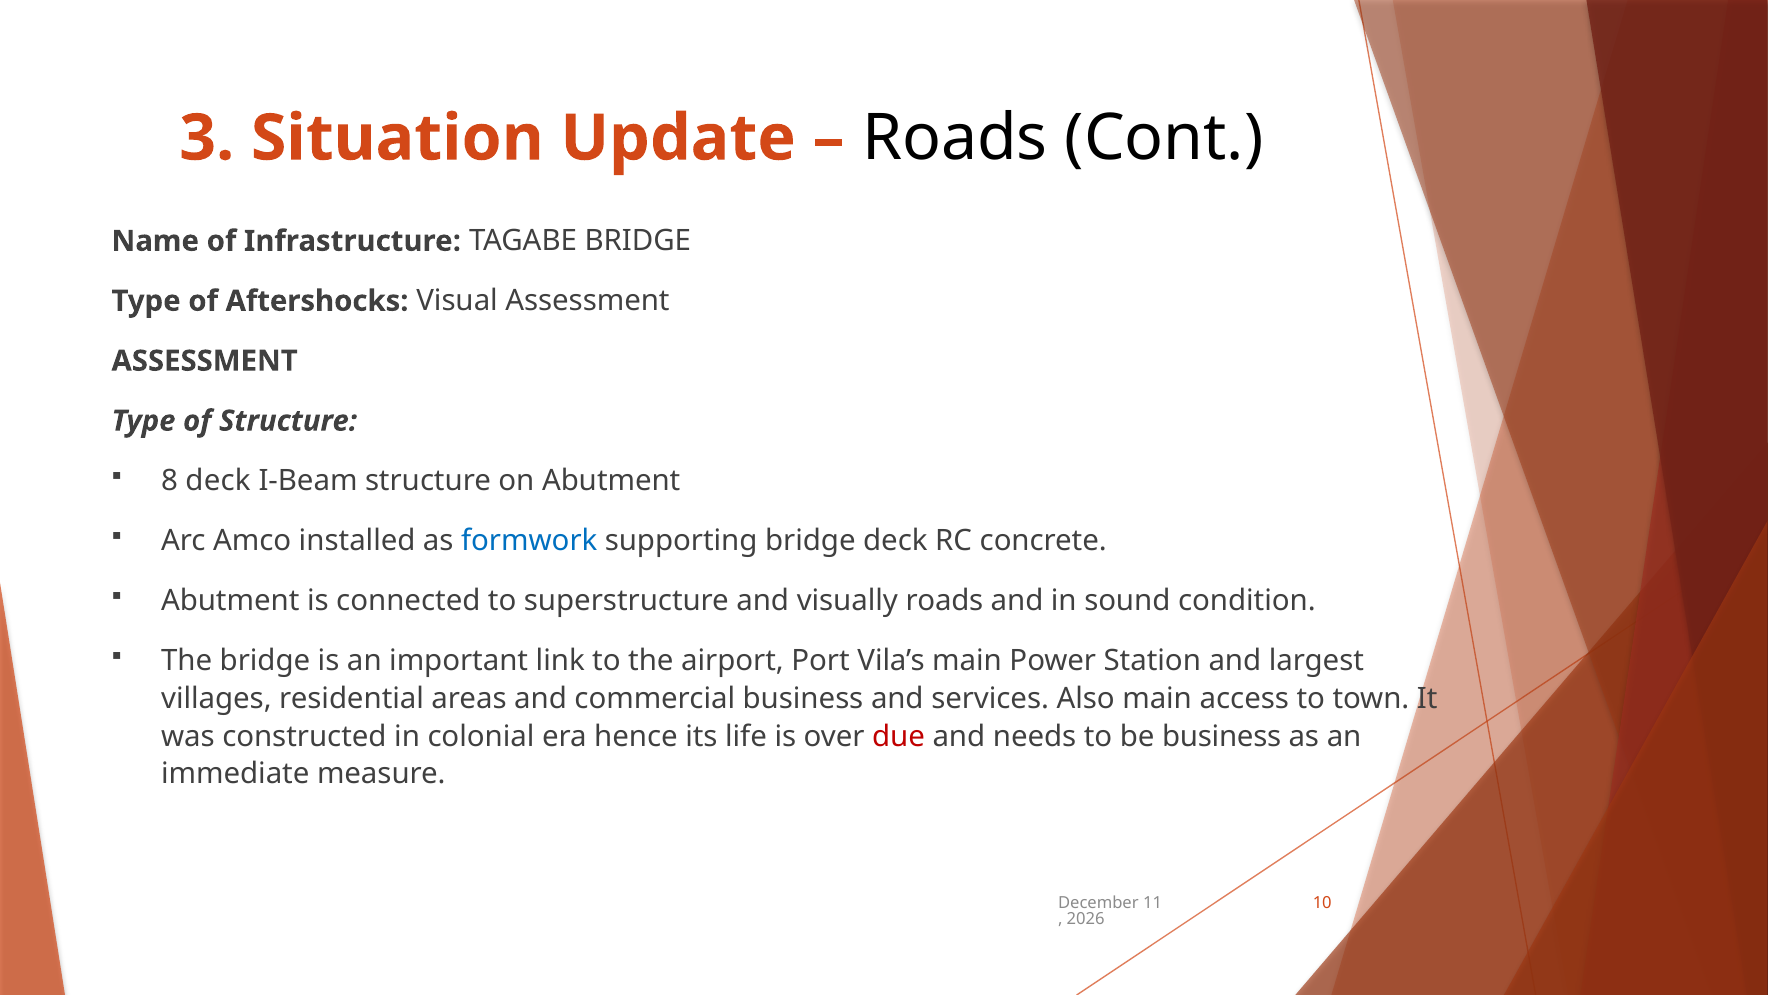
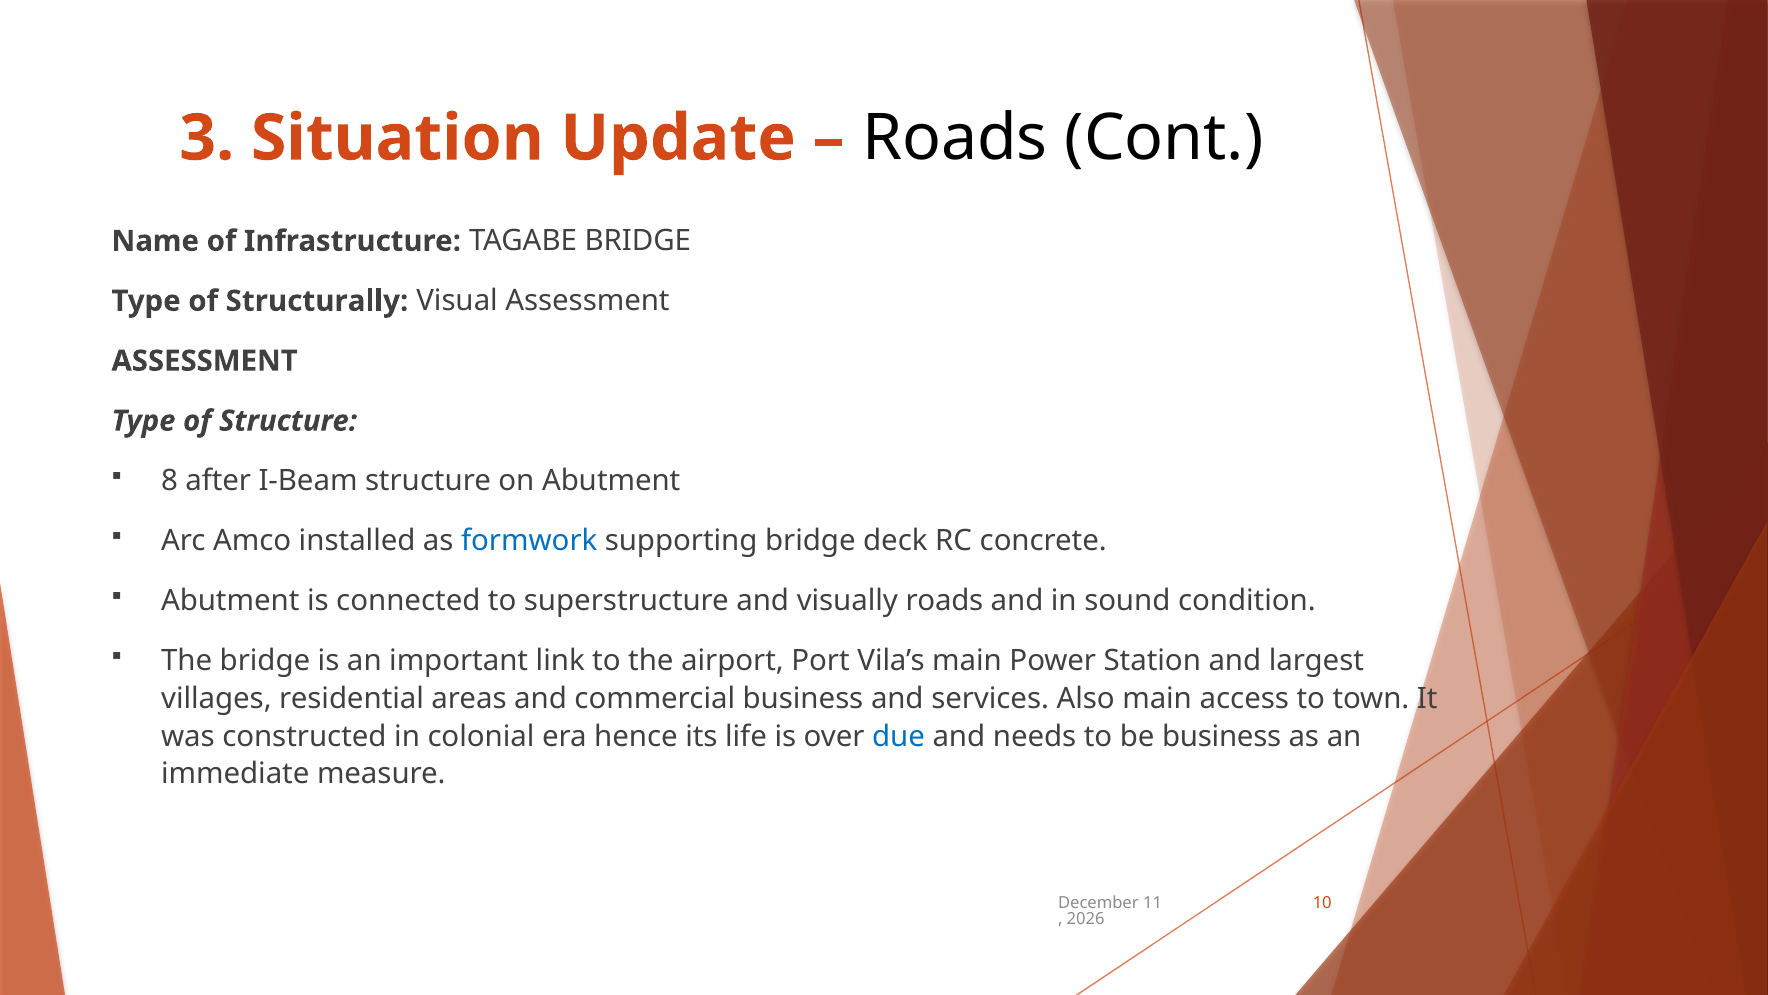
Aftershocks: Aftershocks -> Structurally (317, 301)
8 deck: deck -> after (218, 481)
due colour: red -> blue (899, 736)
